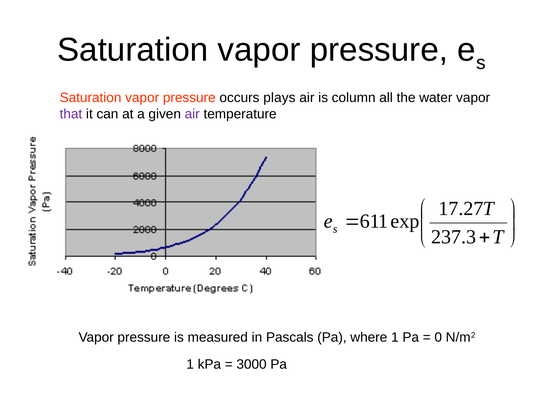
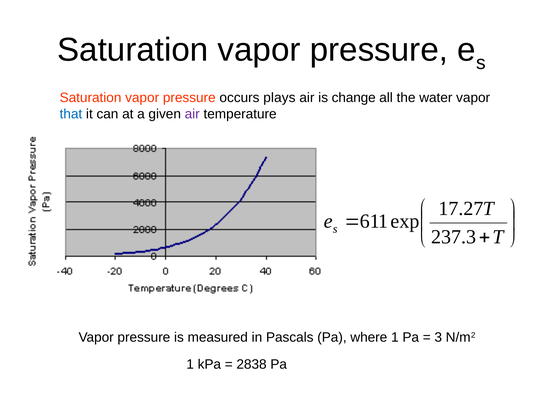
column: column -> change (354, 98)
that colour: purple -> blue (71, 114)
0: 0 -> 3 (438, 338)
3000: 3000 -> 2838 (252, 365)
